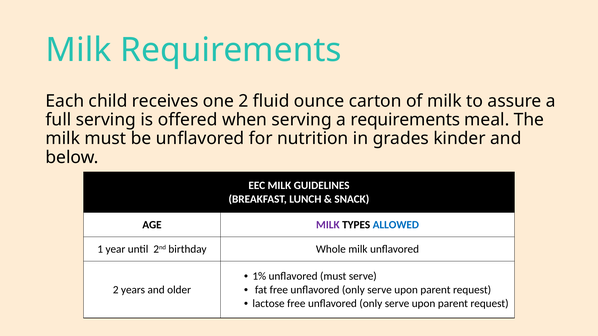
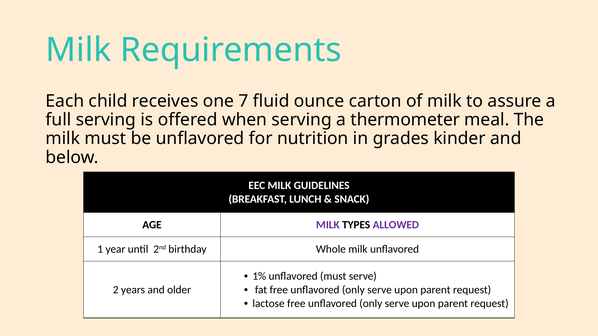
one 2: 2 -> 7 (243, 101)
a requirements: requirements -> thermometer (405, 120)
ALLOWED colour: blue -> purple (396, 225)
